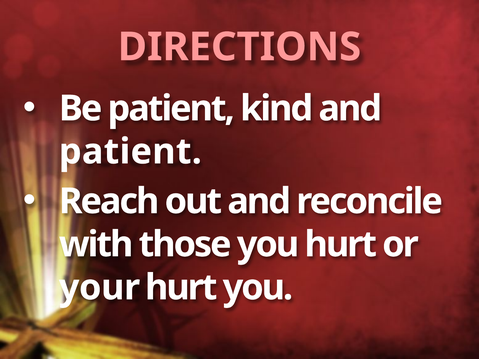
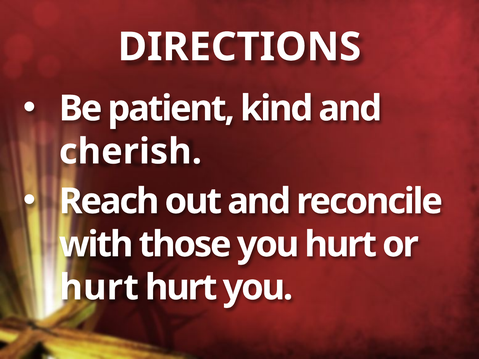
DIRECTIONS colour: pink -> white (239, 47)
patient: patient -> cherish (130, 152)
your: your -> hurt (99, 288)
